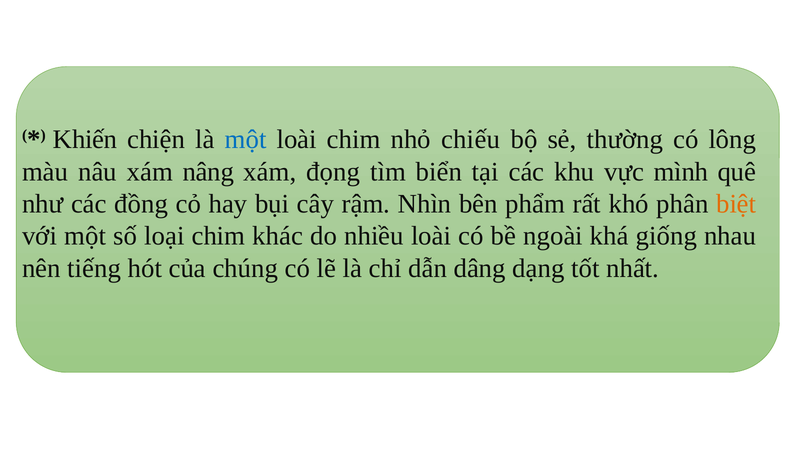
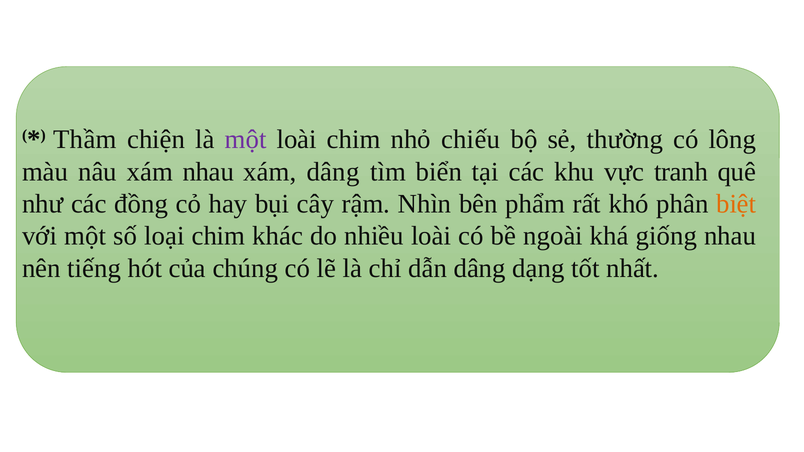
Khiến: Khiến -> Thầm (85, 140)
một colour: blue -> purple (246, 140)
xám nâng: nâng -> nhau (208, 172)
xám đọng: đọng -> dâng (333, 172)
mình: mình -> tranh (681, 172)
